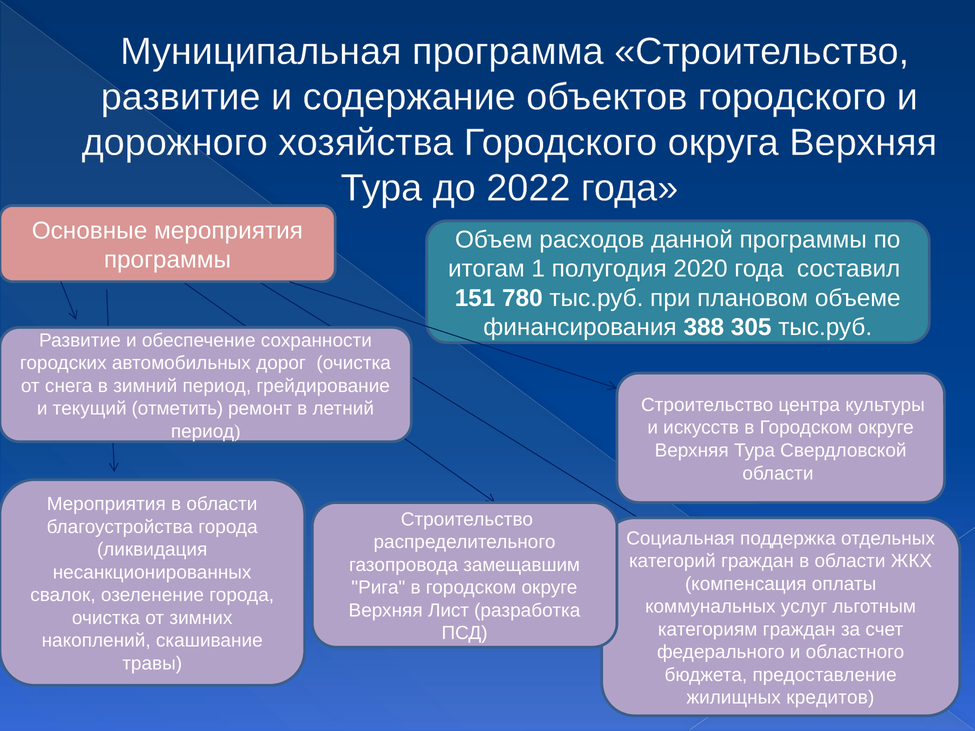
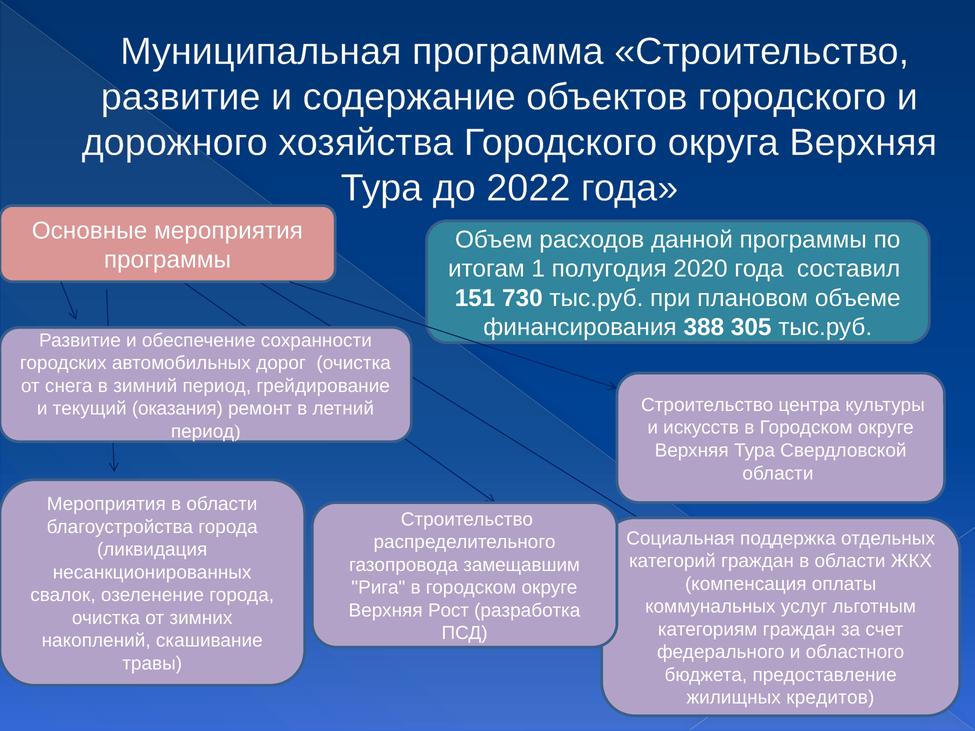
780: 780 -> 730 (522, 298)
отметить: отметить -> оказания (177, 409)
Лист: Лист -> Рост (449, 610)
